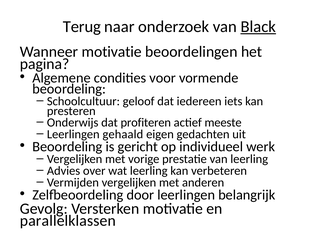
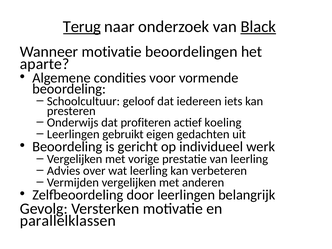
Terug underline: none -> present (82, 27)
pagina: pagina -> aparte (45, 64)
meeste: meeste -> koeling (223, 123)
gehaald: gehaald -> gebruikt (123, 134)
